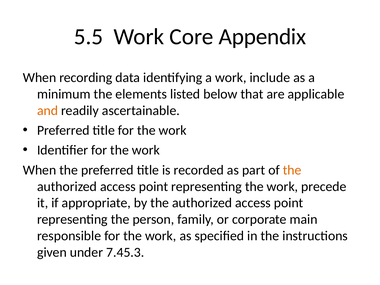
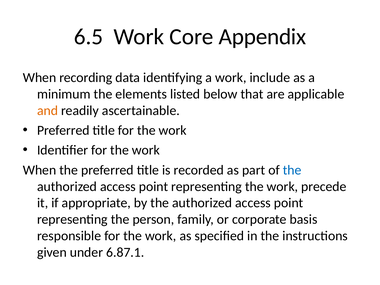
5.5: 5.5 -> 6.5 (89, 37)
the colour: orange -> blue (292, 170)
main: main -> basis (303, 219)
7.45.3: 7.45.3 -> 6.87.1 (125, 252)
